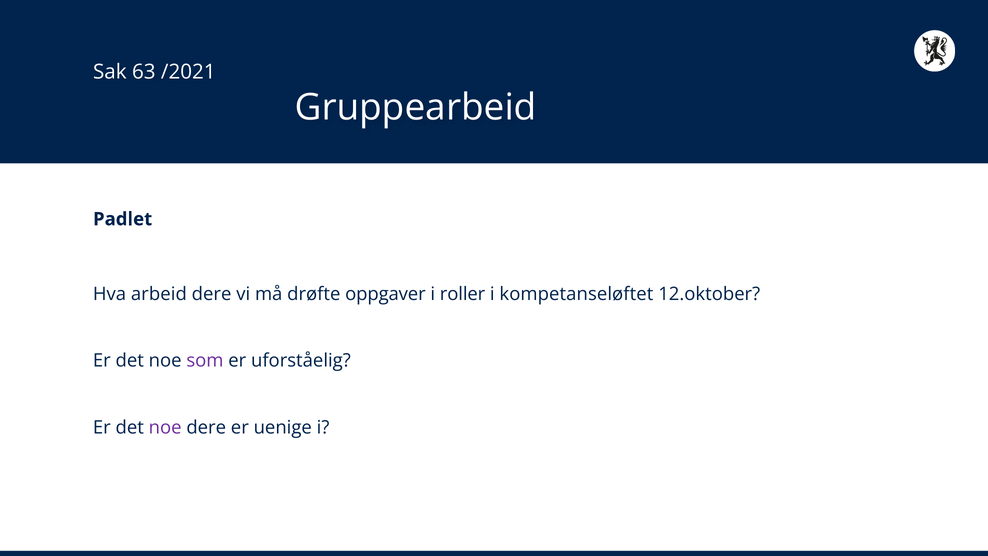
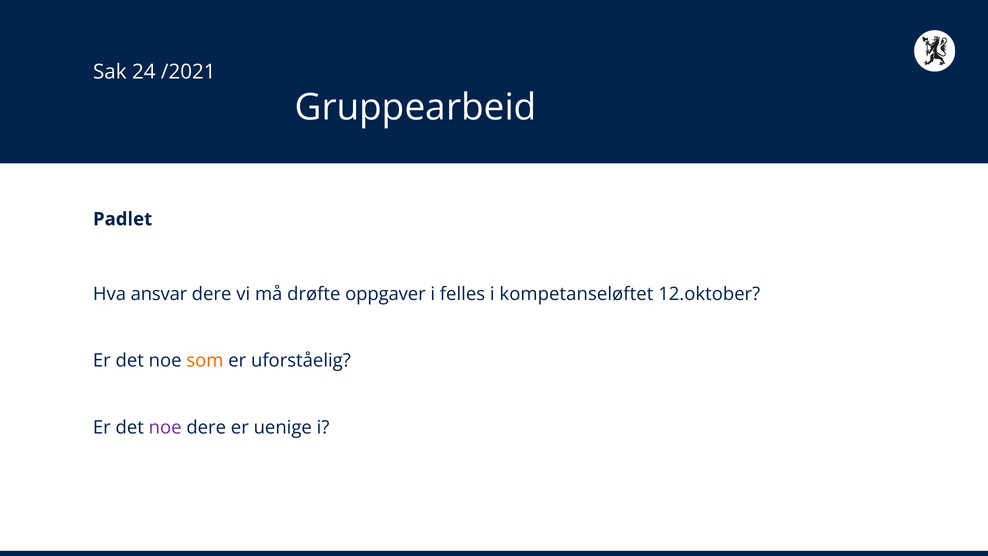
63: 63 -> 24 (144, 72)
arbeid: arbeid -> ansvar (159, 294)
roller: roller -> felles (463, 294)
som colour: purple -> orange (205, 361)
